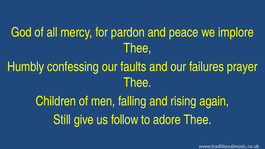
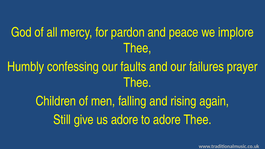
us follow: follow -> adore (125, 120)
